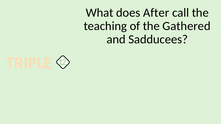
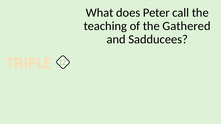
After: After -> Peter (156, 13)
